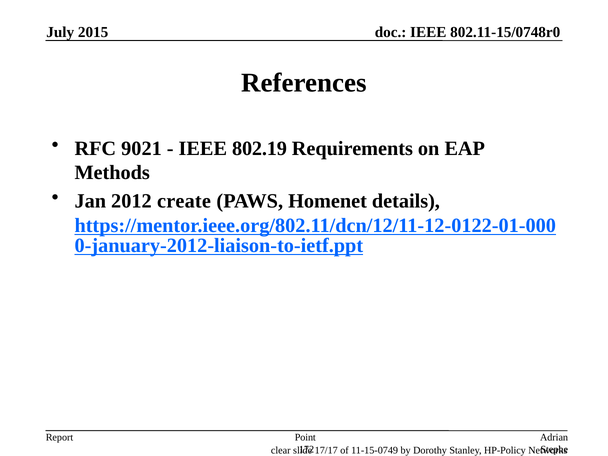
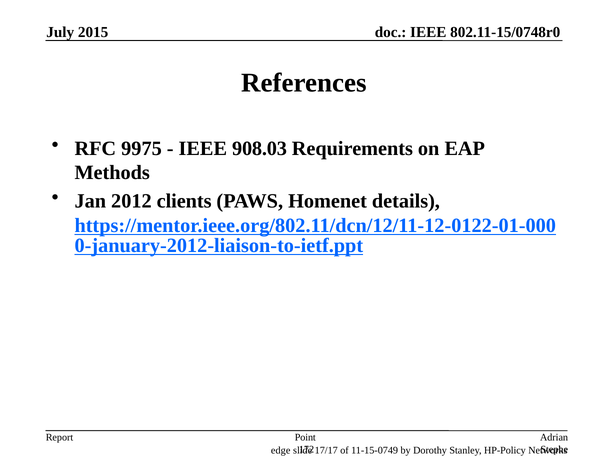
9021: 9021 -> 9975 (142, 148)
802.19: 802.19 -> 908.03 (259, 148)
create: create -> clients (184, 201)
clear: clear -> edge (281, 451)
